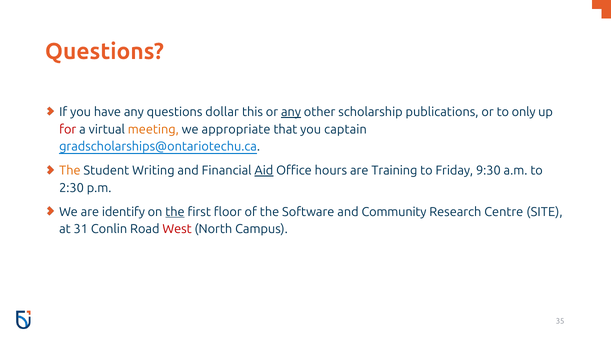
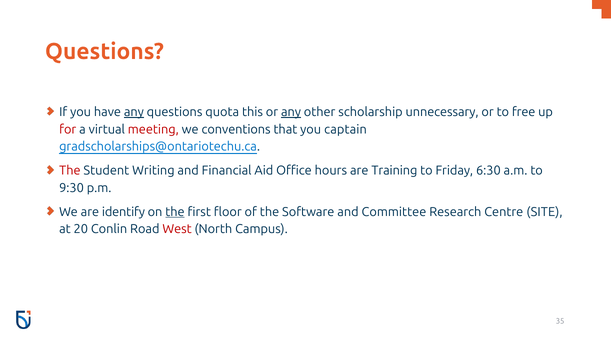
any underline: none -> present (134, 112)
dollar: dollar -> quota (222, 112)
publications: publications -> unnecessary (442, 112)
only: only -> free (524, 112)
meeting colour: orange -> red (153, 129)
appropriate: appropriate -> conventions (236, 129)
The colour: orange -> red (70, 170)
Aid underline: present -> none (264, 170)
9:30: 9:30 -> 6:30 (488, 170)
2:30: 2:30 -> 9:30 (72, 188)
Community: Community -> Committee (394, 212)
31: 31 -> 20 (81, 229)
